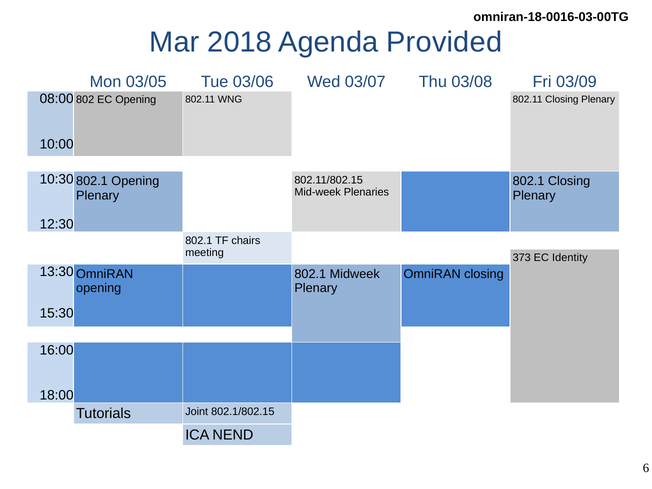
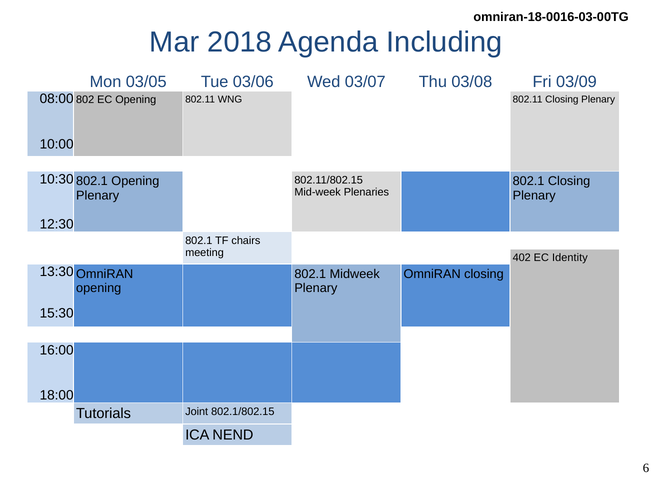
Provided: Provided -> Including (444, 42)
373: 373 -> 402 (522, 258)
